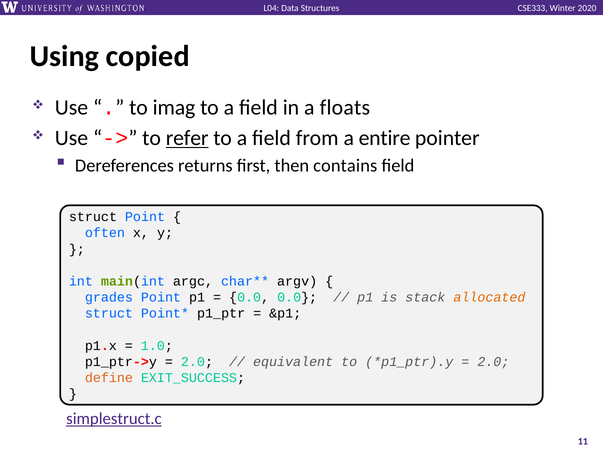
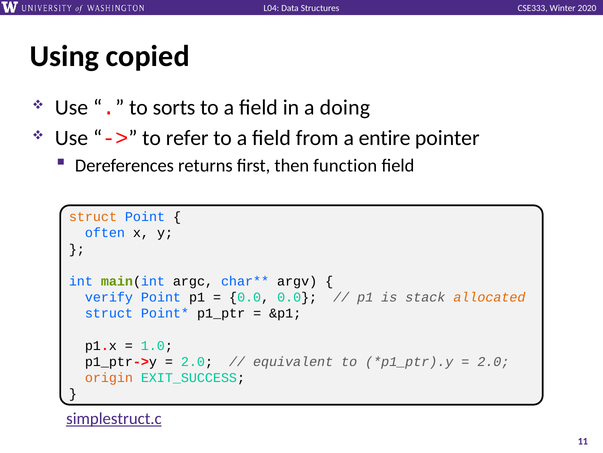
imag: imag -> sorts (174, 107)
floats: floats -> doing (345, 107)
refer underline: present -> none (187, 138)
contains: contains -> function (345, 165)
struct colour: black -> orange (93, 217)
grades: grades -> verify (109, 297)
define: define -> origin (109, 377)
